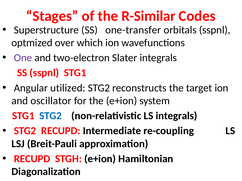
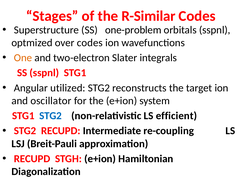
one-transfer: one-transfer -> one-problem (133, 30)
over which: which -> codes (90, 43)
One colour: purple -> orange (23, 58)
LS integrals: integrals -> efficient (176, 116)
